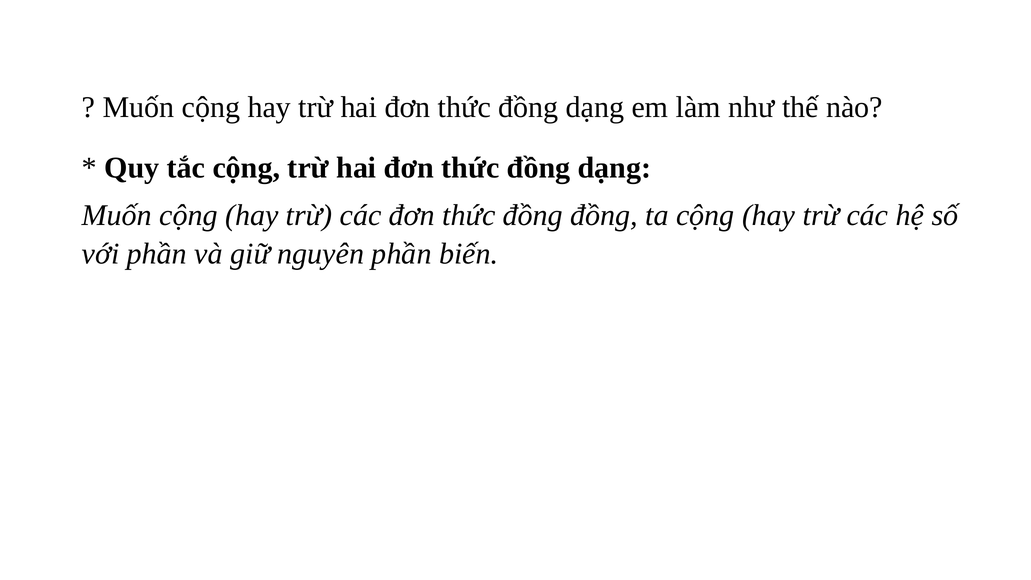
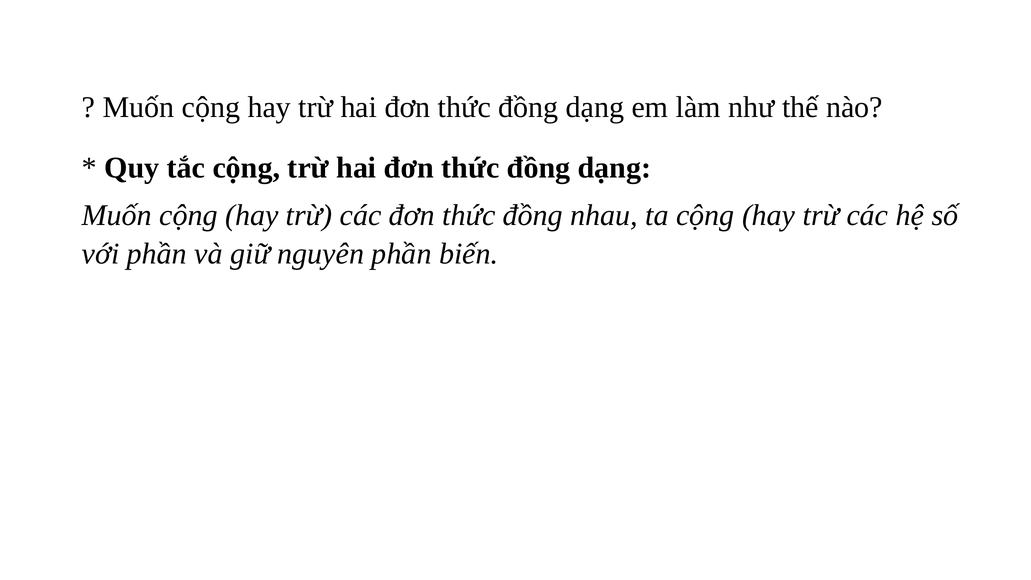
đồng đồng: đồng -> nhau (604, 215)
